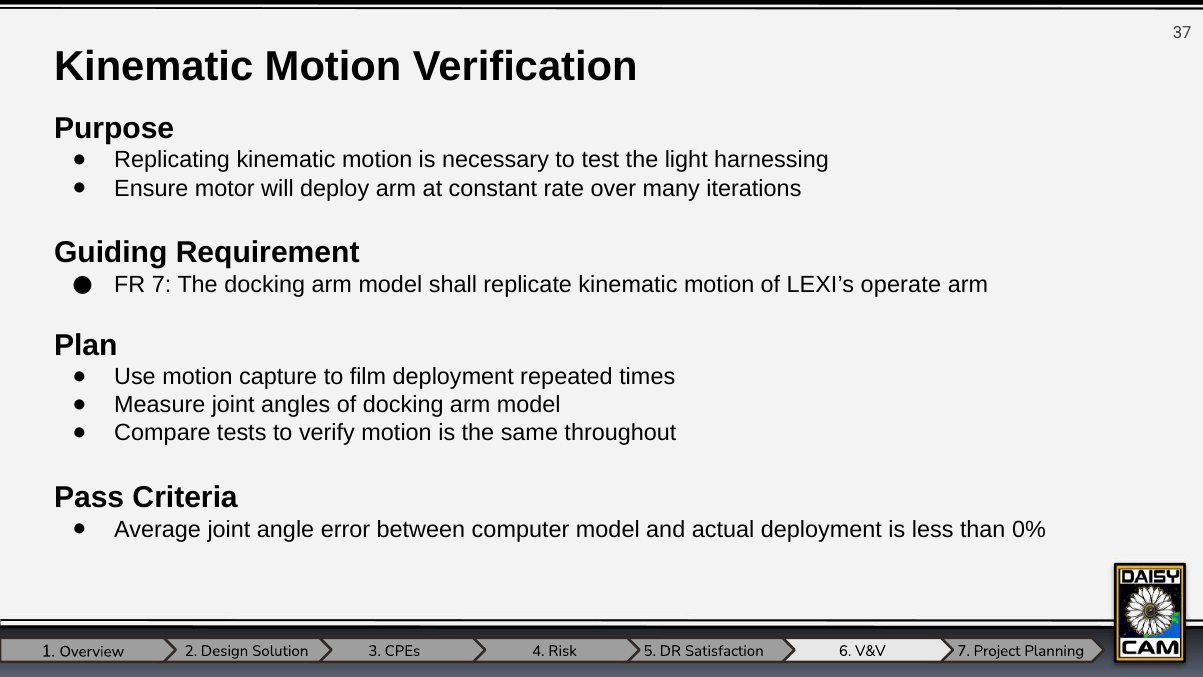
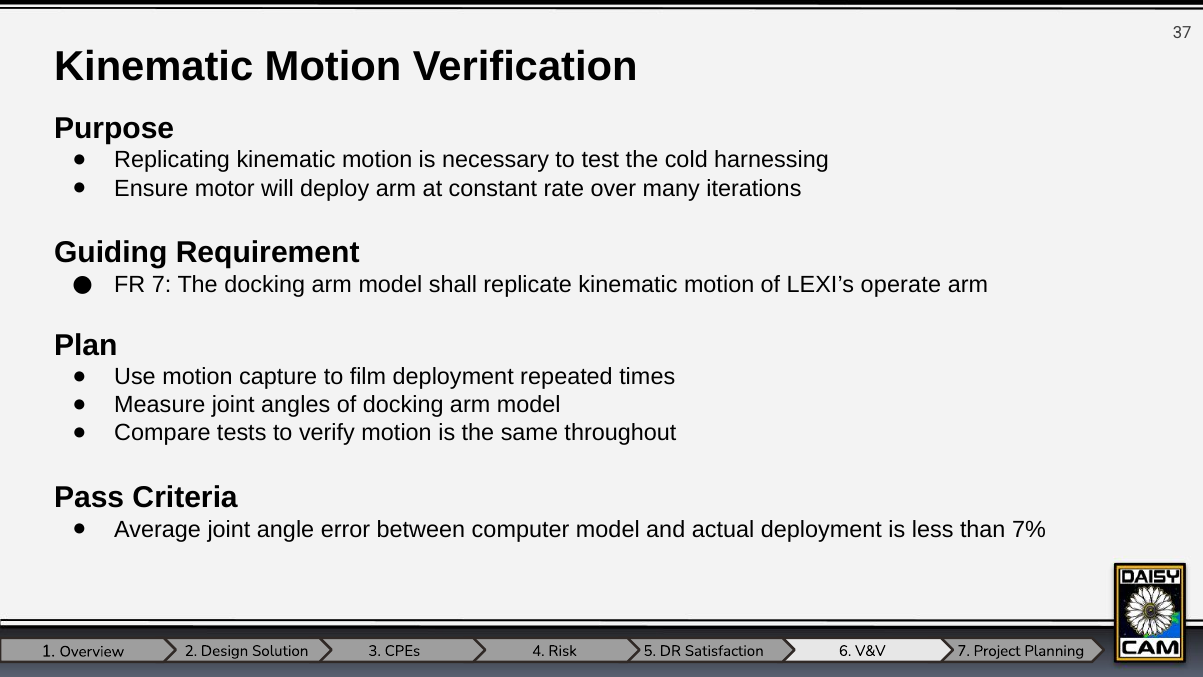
light: light -> cold (686, 160)
0%: 0% -> 7% (1029, 529)
